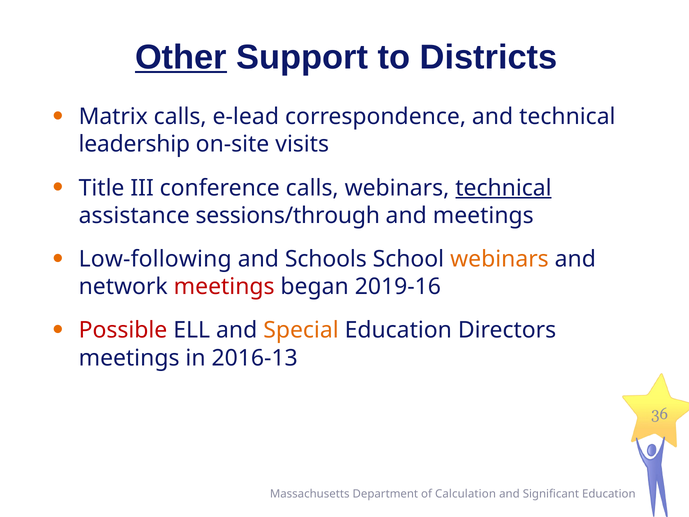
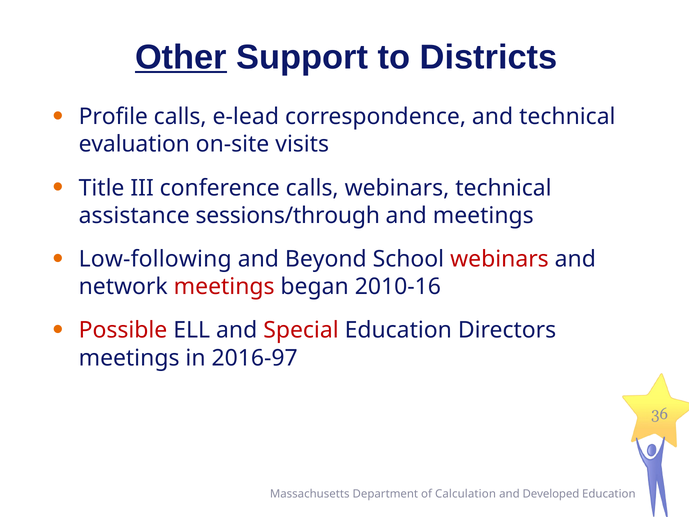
Matrix: Matrix -> Profile (113, 117)
leadership: leadership -> evaluation (134, 144)
technical underline: present -> none (503, 188)
Schools: Schools -> Beyond (326, 259)
webinars colour: orange -> red (499, 259)
2019-16: 2019-16 -> 2010-16 (398, 287)
Special colour: orange -> red (301, 330)
2016-13: 2016-13 -> 2016-97 (255, 358)
Significant: Significant -> Developed (551, 493)
